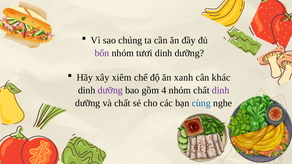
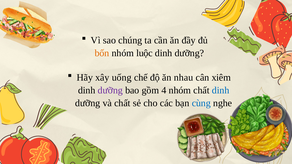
bốn colour: purple -> orange (102, 53)
tươi: tươi -> luộc (144, 53)
xiêm: xiêm -> uống (122, 78)
xanh: xanh -> nhau (184, 78)
khác: khác -> xiêm (221, 78)
dinh colour: purple -> blue (221, 90)
